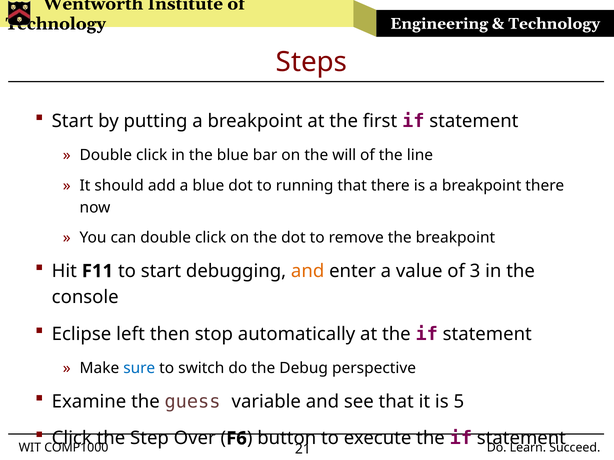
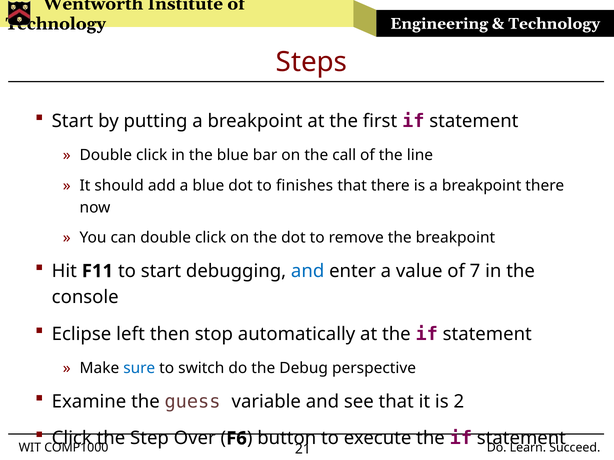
will: will -> call (344, 155)
running: running -> finishes (305, 186)
and colour: orange -> blue (308, 271)
3: 3 -> 7 (475, 271)
5: 5 -> 2 (459, 402)
